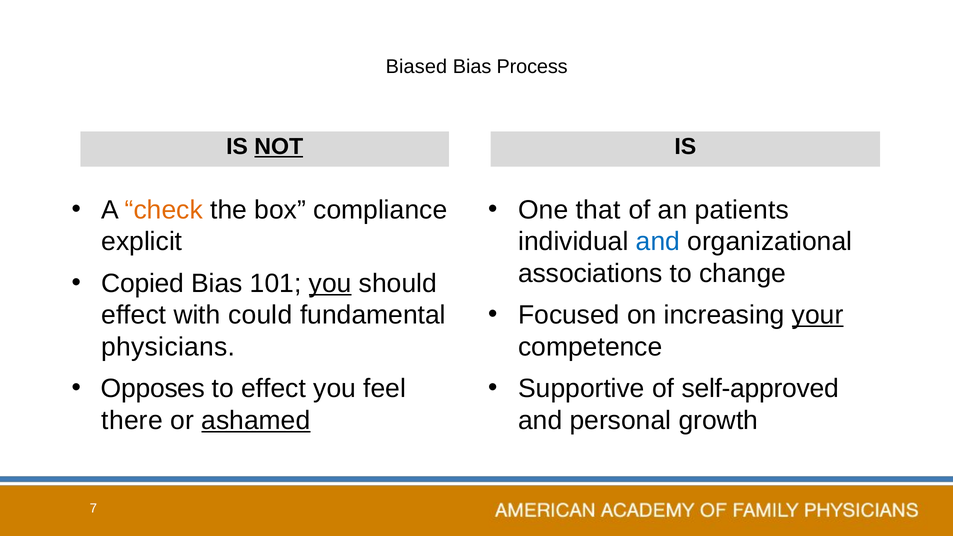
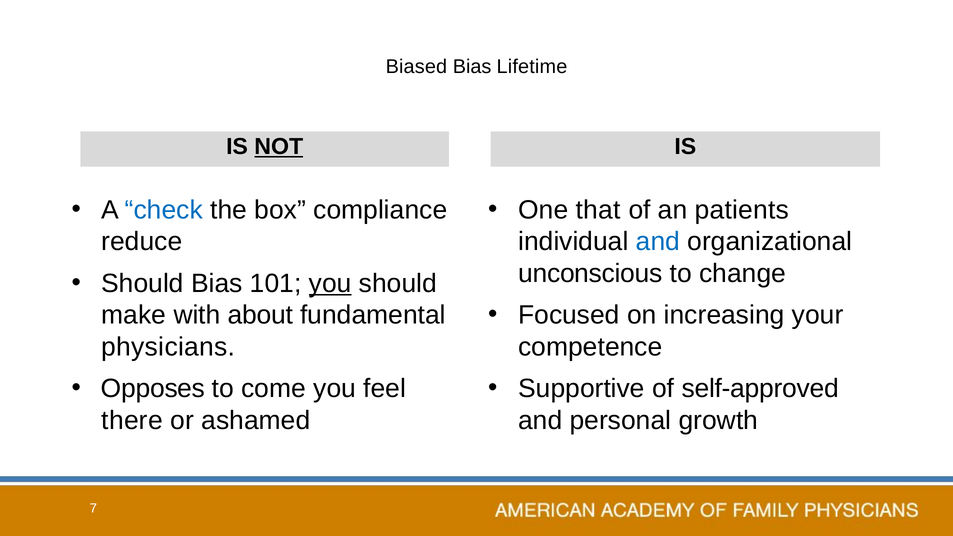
Process: Process -> Lifetime (532, 67)
check colour: orange -> blue (164, 210)
explicit: explicit -> reduce (142, 242)
associations: associations -> unconscious (590, 273)
Copied: Copied -> Should (143, 283)
your underline: present -> none (818, 315)
effect: effect -> make (134, 315)
could: could -> about (260, 315)
to effect: effect -> come (274, 389)
ashamed underline: present -> none (256, 420)
